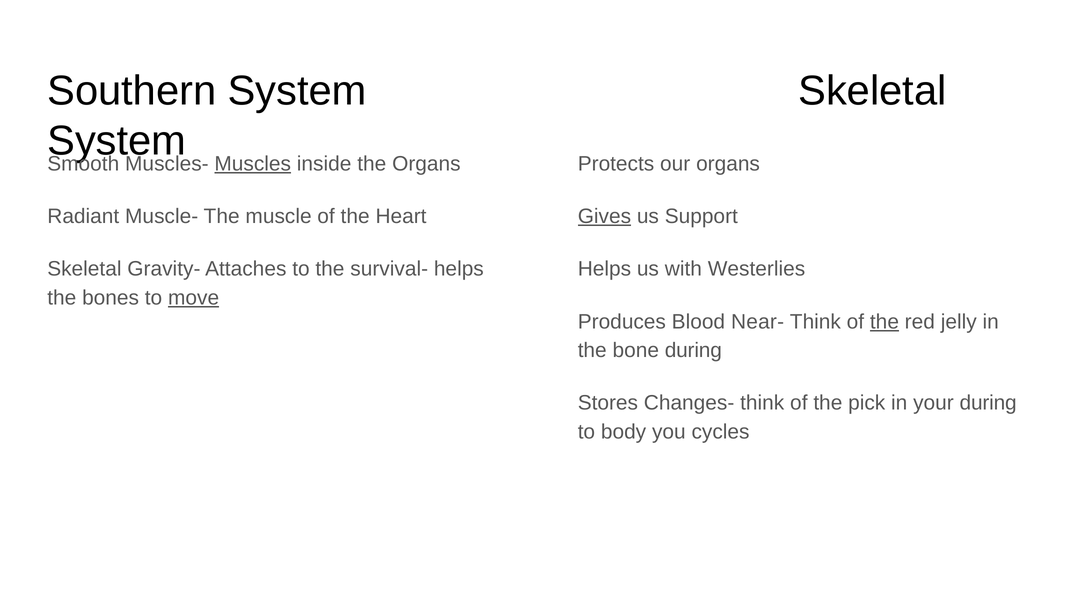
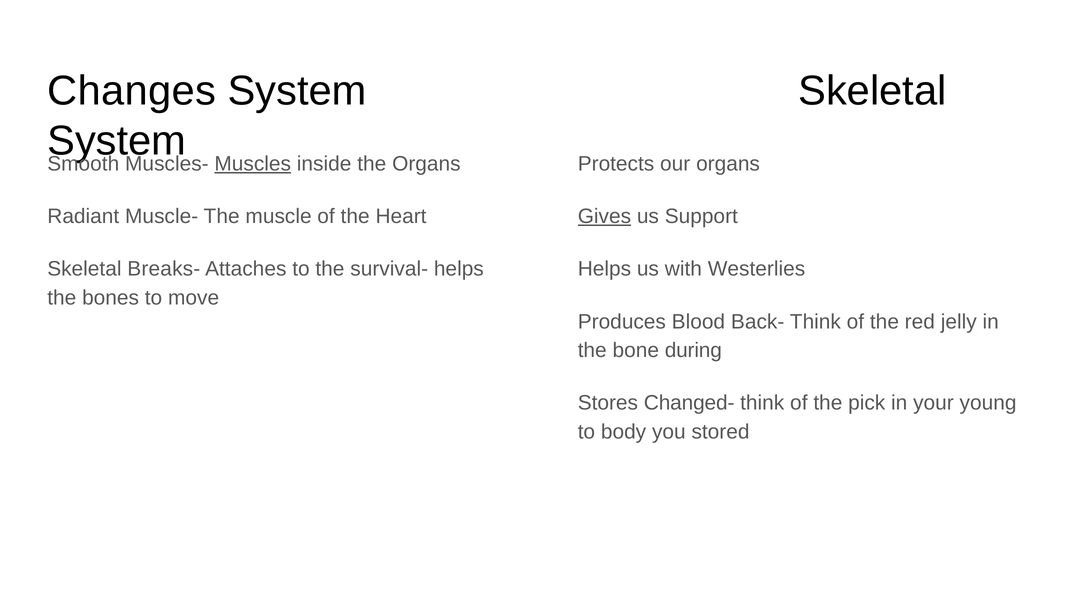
Southern: Southern -> Changes (132, 91)
Gravity-: Gravity- -> Breaks- (164, 269)
move underline: present -> none (194, 298)
Near-: Near- -> Back- (758, 321)
the underline: present -> none (884, 321)
Changes-: Changes- -> Changed- (689, 403)
your during: during -> young (988, 403)
cycles: cycles -> stored (721, 432)
